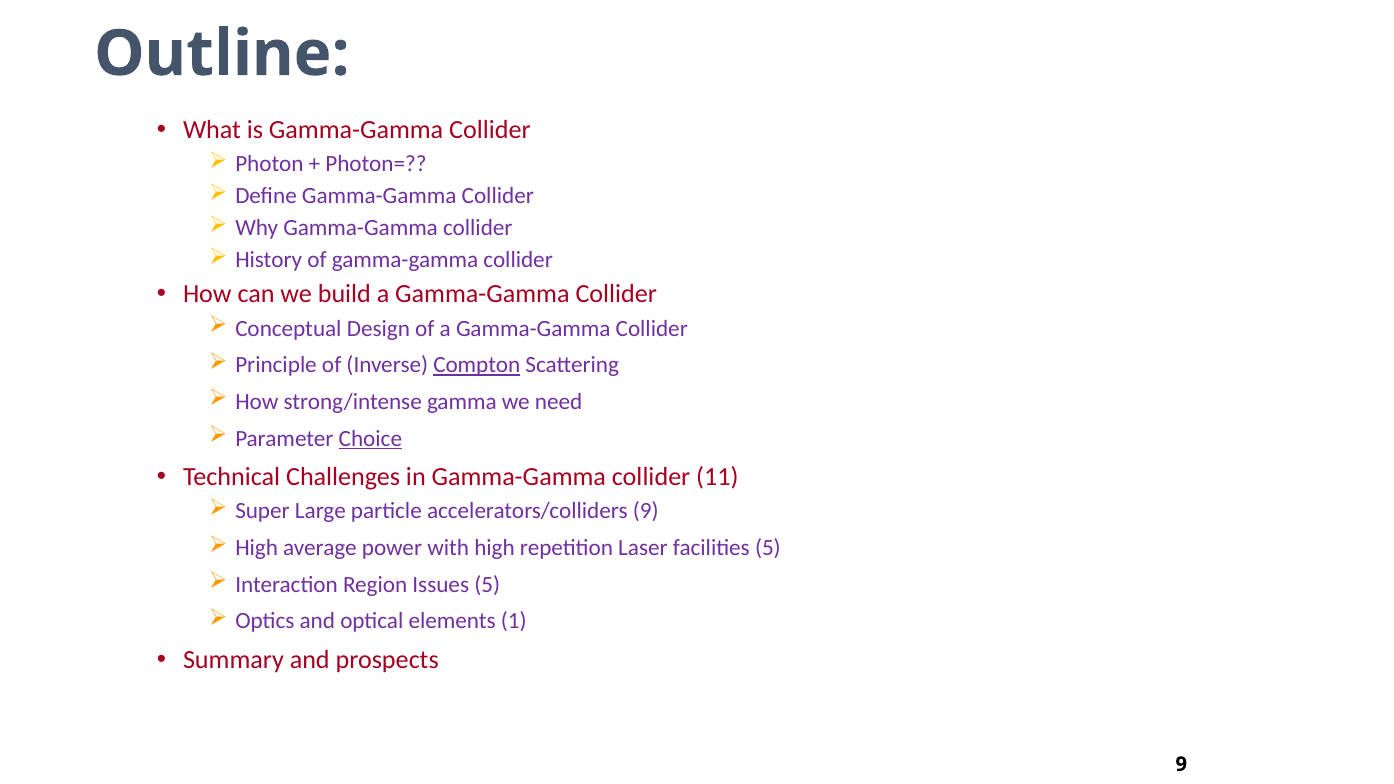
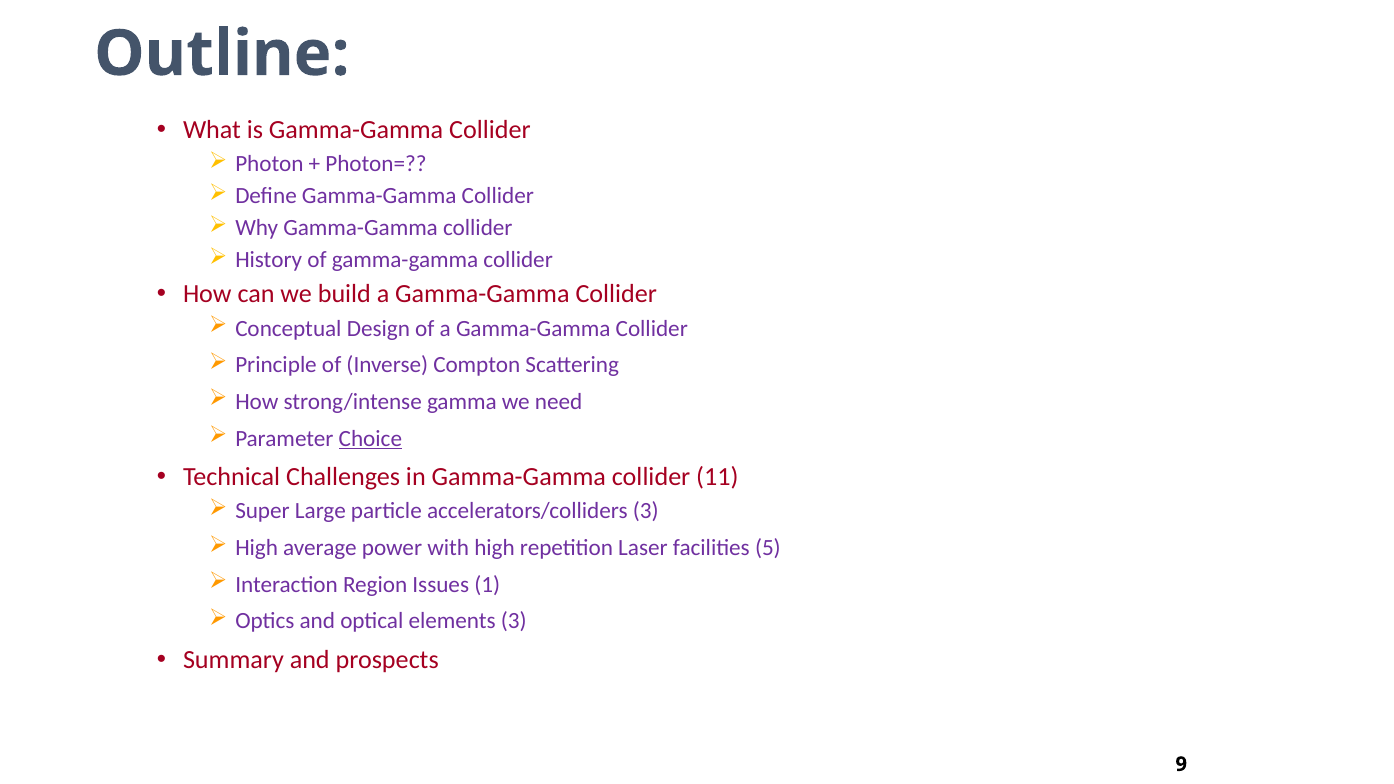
Compton underline: present -> none (477, 365)
accelerators/colliders 9: 9 -> 3 (646, 511)
Issues 5: 5 -> 1 (487, 585)
elements 1: 1 -> 3 (514, 621)
